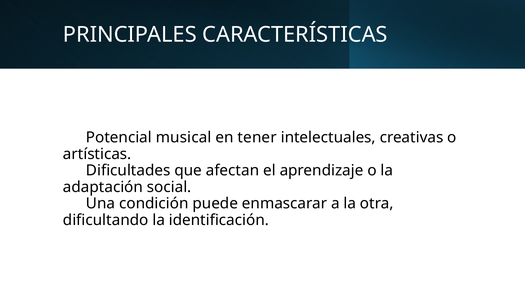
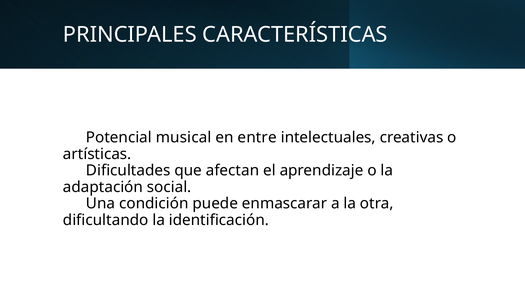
tener: tener -> entre (257, 138)
